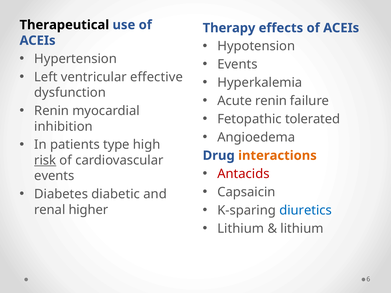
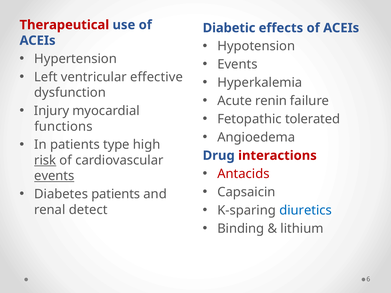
Therapeutical colour: black -> red (64, 25)
Therapy: Therapy -> Diabetic (229, 28)
Renin: Renin -> Injury (52, 111)
inhibition: inhibition -> functions (63, 127)
interactions colour: orange -> red (277, 156)
events underline: none -> present (54, 176)
Diabetes diabetic: diabetic -> patients (116, 194)
higher: higher -> detect (88, 210)
Lithium: Lithium -> Binding (241, 229)
